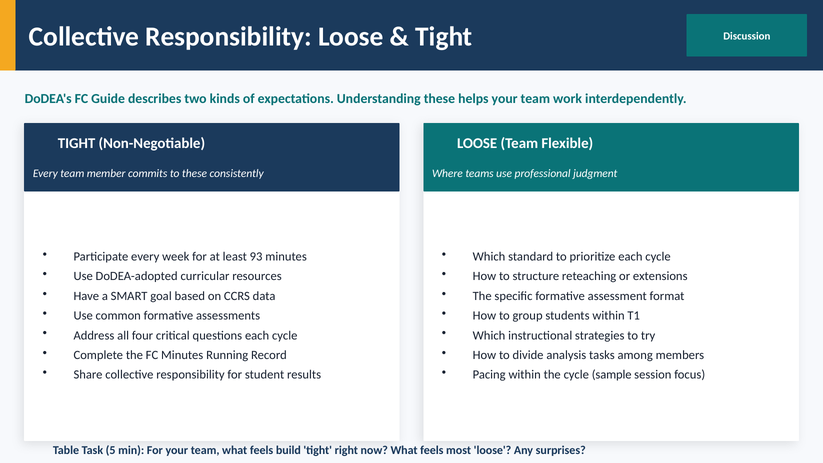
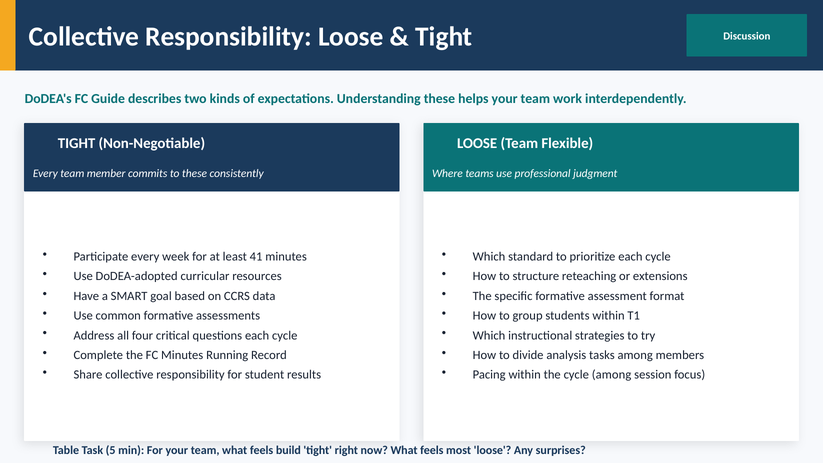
93: 93 -> 41 (256, 257)
cycle sample: sample -> among (612, 375)
